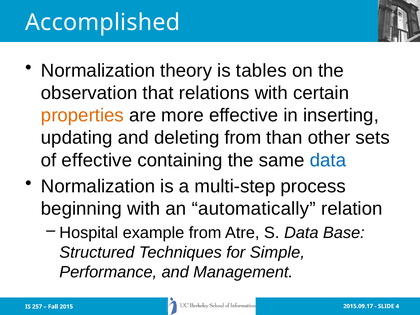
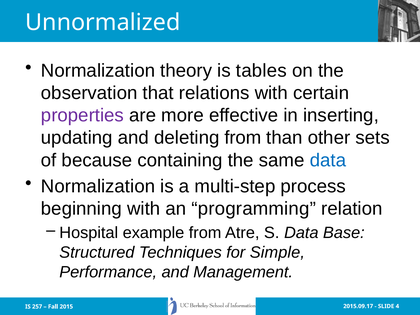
Accomplished: Accomplished -> Unnormalized (103, 23)
properties colour: orange -> purple (82, 115)
of effective: effective -> because (97, 160)
automatically: automatically -> programming (254, 209)
